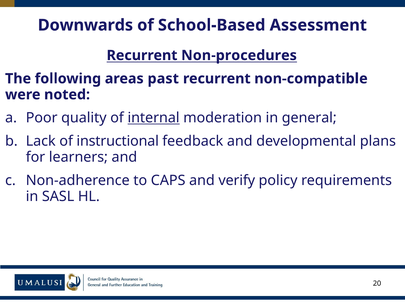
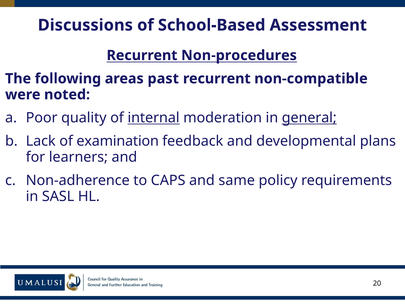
Downwards: Downwards -> Discussions (85, 25)
general underline: none -> present (309, 118)
instructional: instructional -> examination (118, 141)
verify: verify -> same (237, 180)
